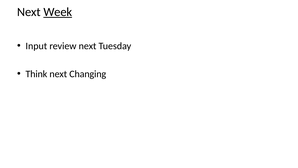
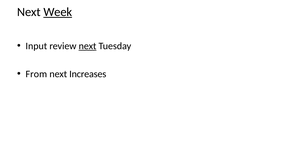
next underline: none -> present (88, 46)
Think: Think -> From (36, 74)
Changing: Changing -> Increases (88, 74)
